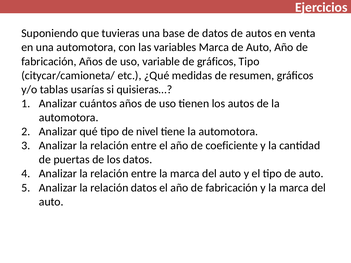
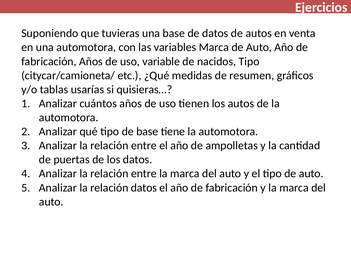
de gráficos: gráficos -> nacidos (217, 61)
de nivel: nivel -> base (147, 132)
coeficiente: coeficiente -> ampolletas (232, 146)
